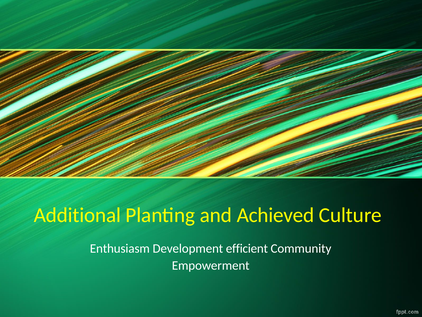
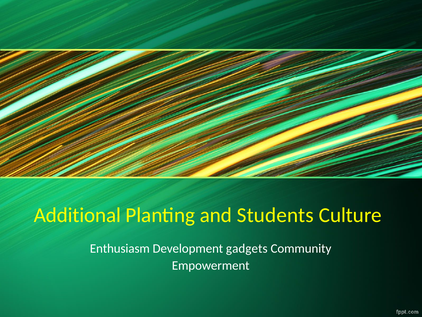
Achieved: Achieved -> Students (275, 215)
efficient: efficient -> gadgets (247, 248)
